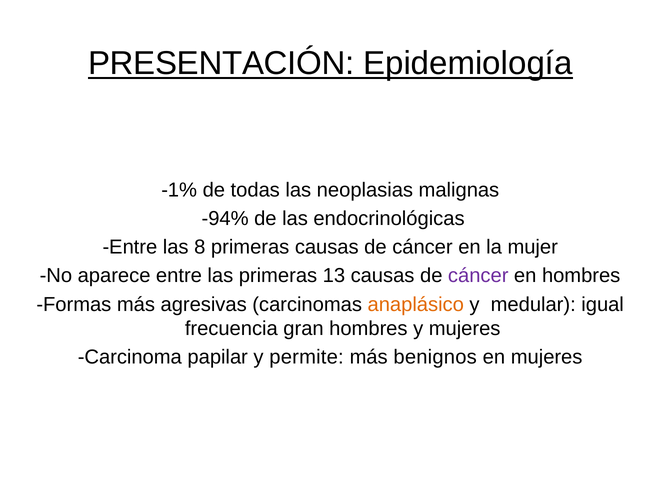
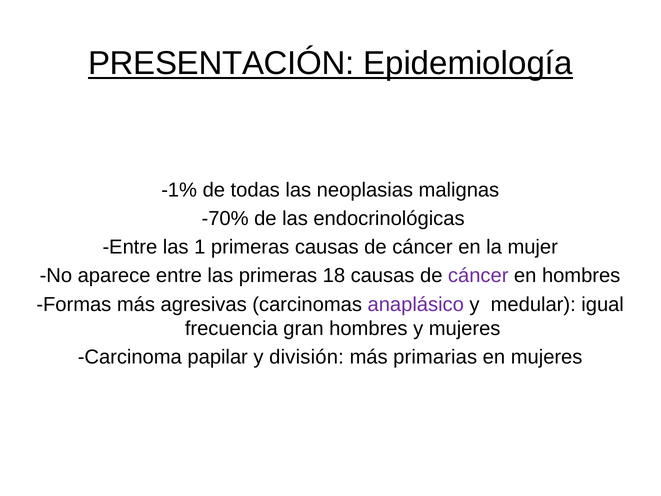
-94%: -94% -> -70% (225, 218)
8: 8 -> 1 (200, 247)
13: 13 -> 18 (334, 276)
anaplásico colour: orange -> purple (416, 304)
permite: permite -> división (307, 357)
benignos: benignos -> primarias (435, 357)
